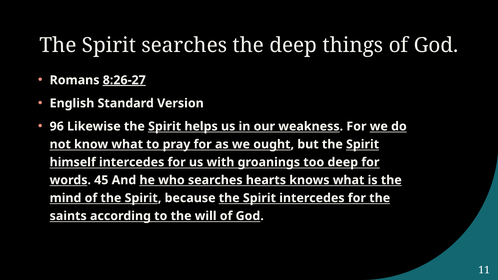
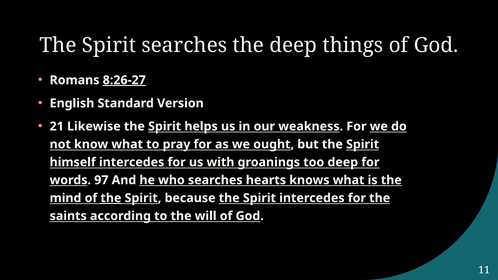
96: 96 -> 21 (57, 126)
45: 45 -> 97 (101, 180)
the underline: none -> present (111, 198)
